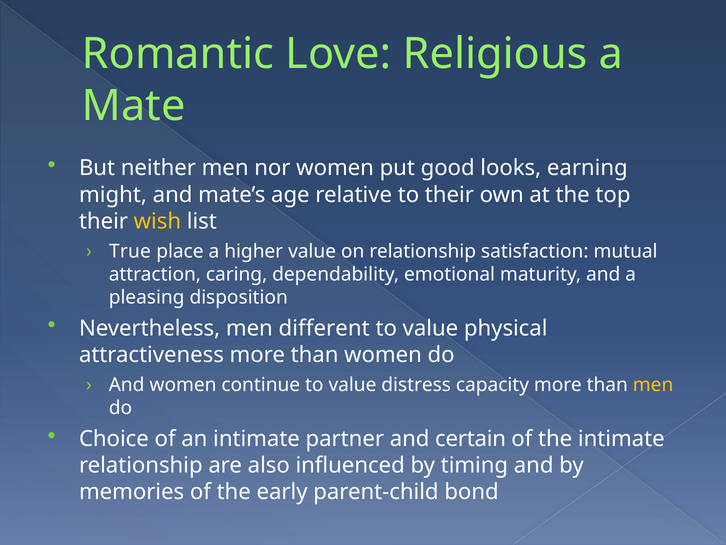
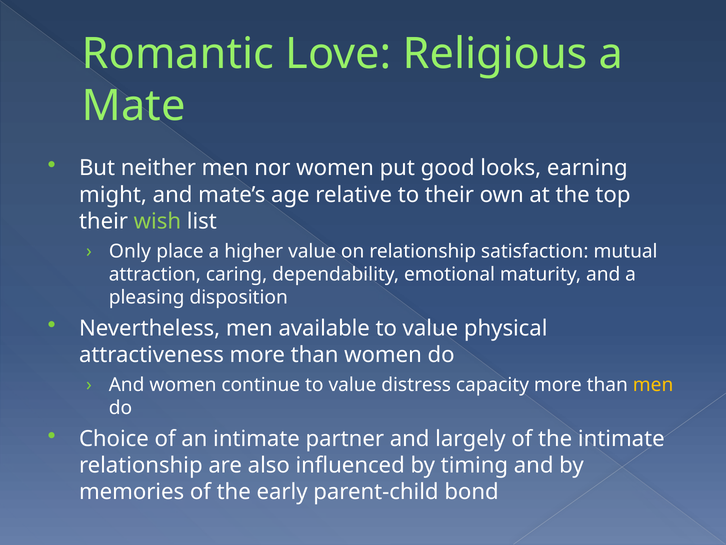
wish colour: yellow -> light green (157, 221)
True: True -> Only (130, 251)
different: different -> available (324, 328)
certain: certain -> largely (470, 438)
